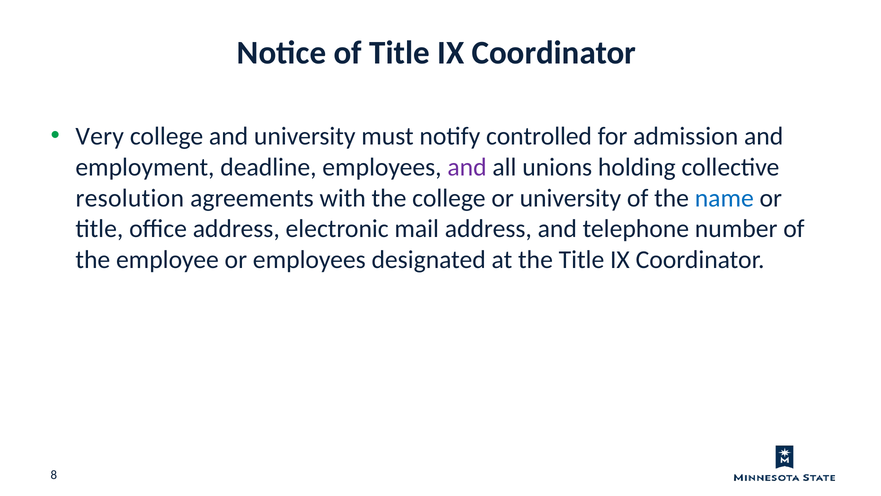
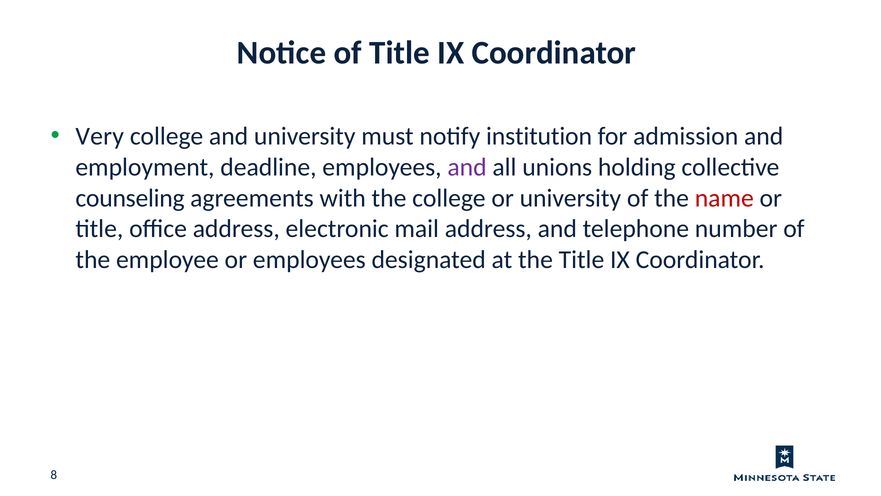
controlled: controlled -> institution (539, 136)
resolution: resolution -> counseling (130, 198)
name colour: blue -> red (724, 198)
